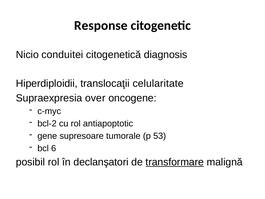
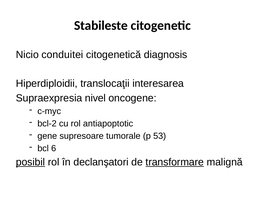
Response: Response -> Stabileste (101, 25)
celularitate: celularitate -> interesarea (158, 83)
over: over -> nivel (95, 98)
posibil underline: none -> present (30, 162)
